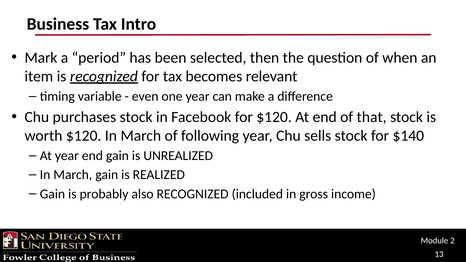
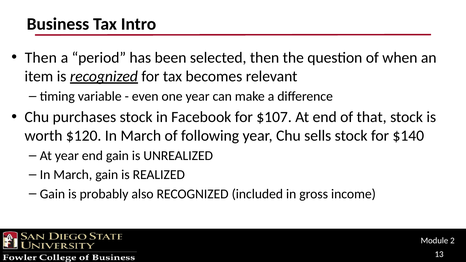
Mark: Mark -> Then (41, 58)
for $120: $120 -> $107 (274, 117)
